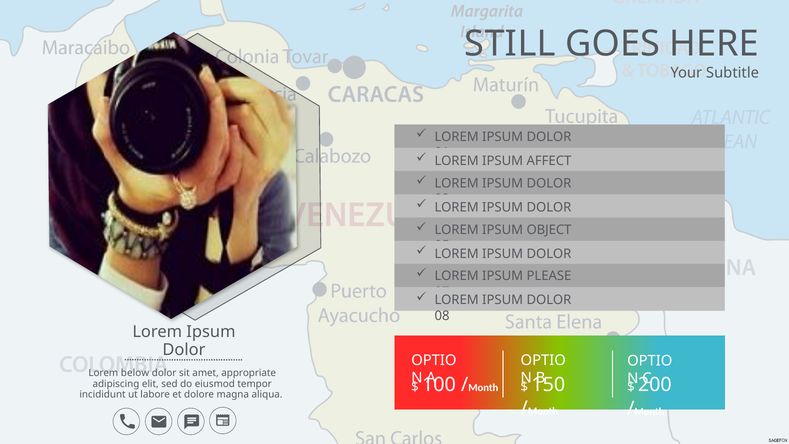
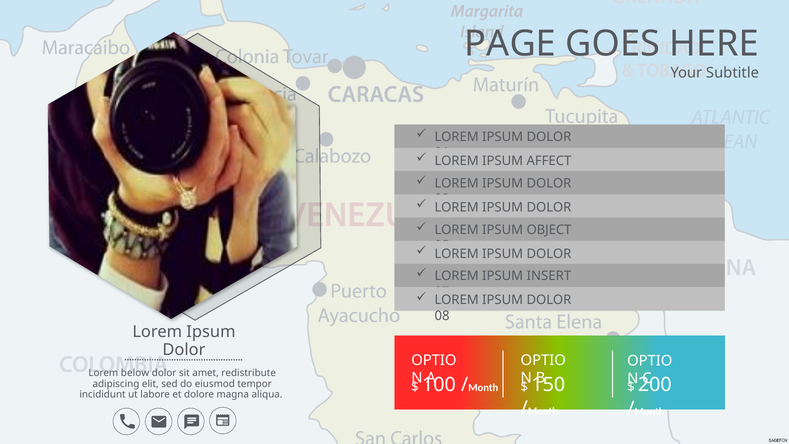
STILL: STILL -> PAGE (510, 44)
PLEASE: PLEASE -> INSERT (549, 276)
appropriate: appropriate -> redistribute (249, 373)
